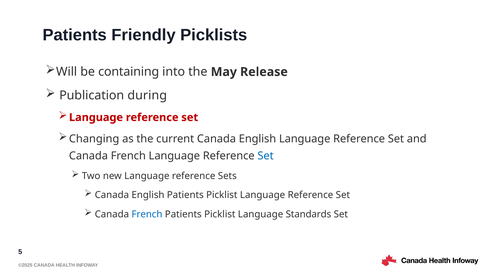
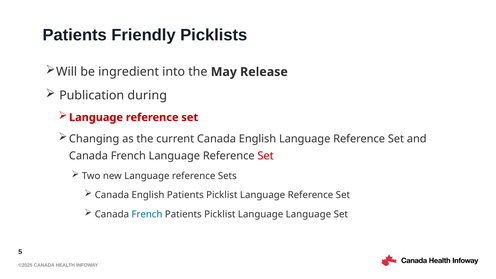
containing: containing -> ingredient (129, 72)
Set colour: blue -> red (266, 156)
Language Standards: Standards -> Language (308, 214)
